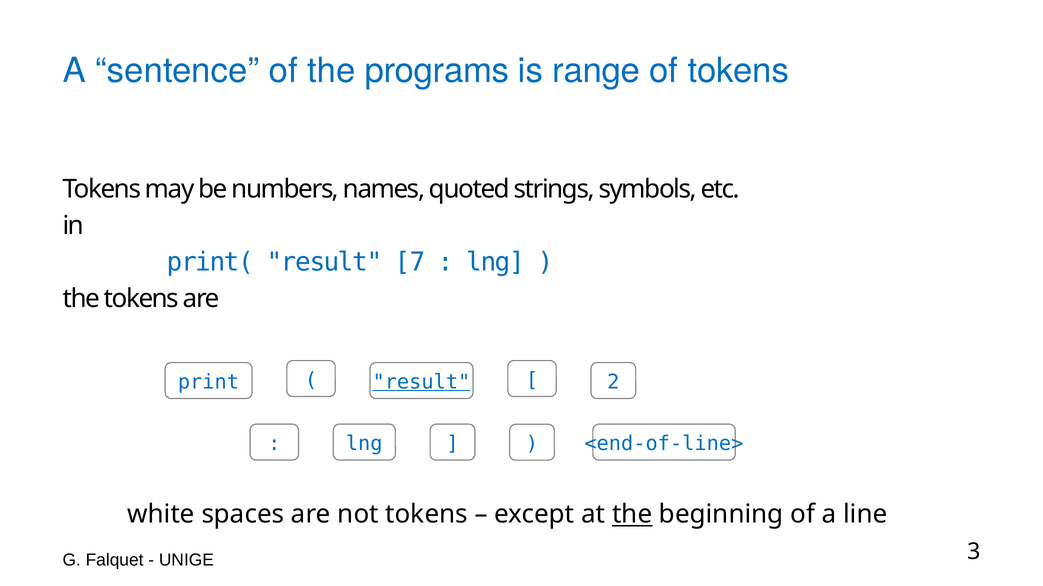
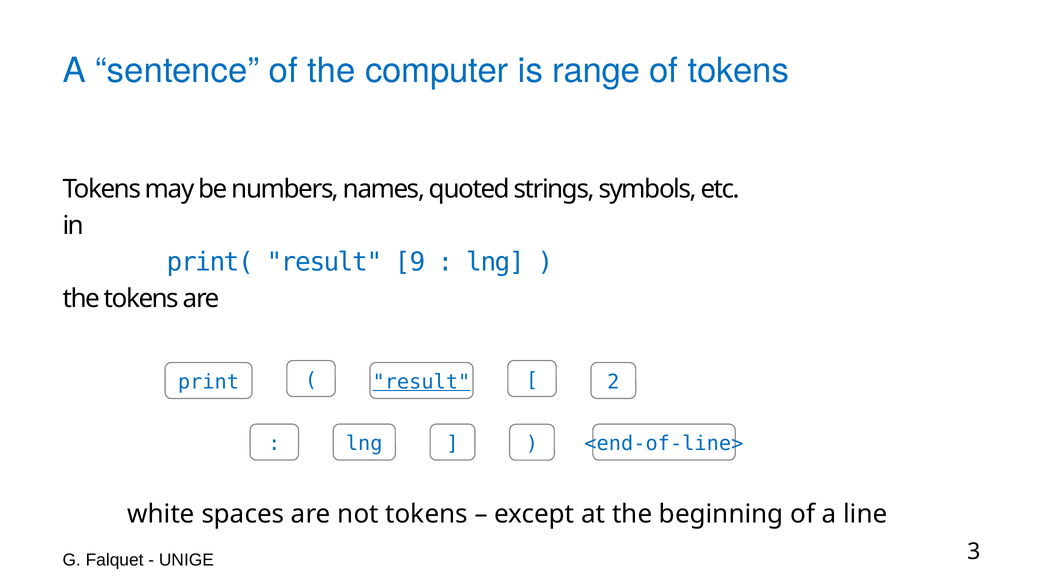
programs: programs -> computer (437, 71)
7: 7 -> 9 (410, 262)
the underline: present -> none (632, 515)
